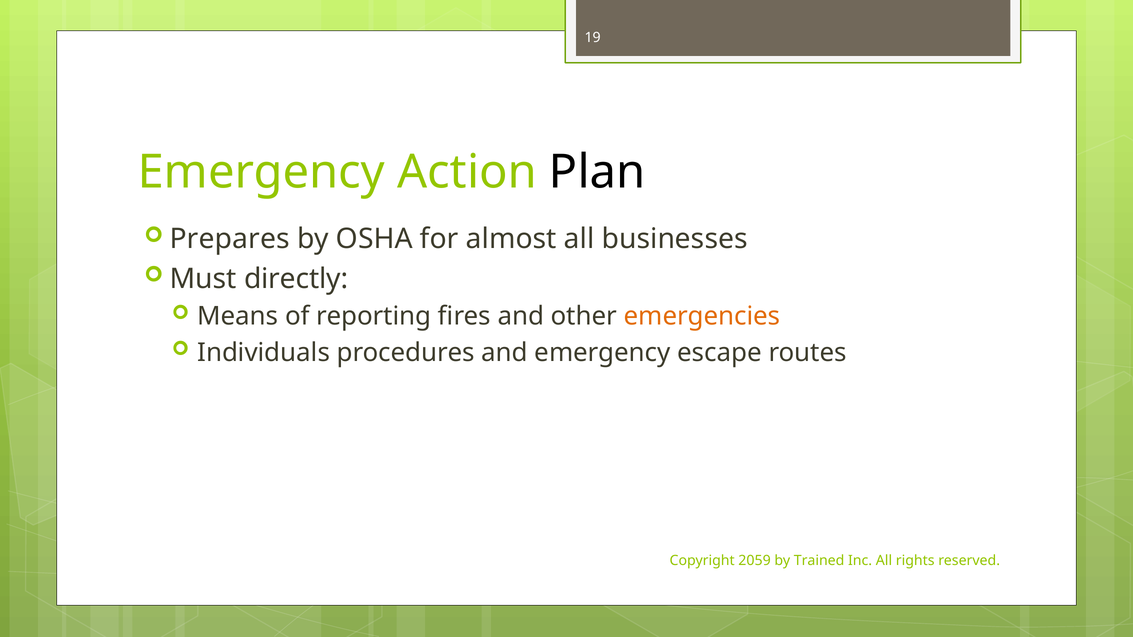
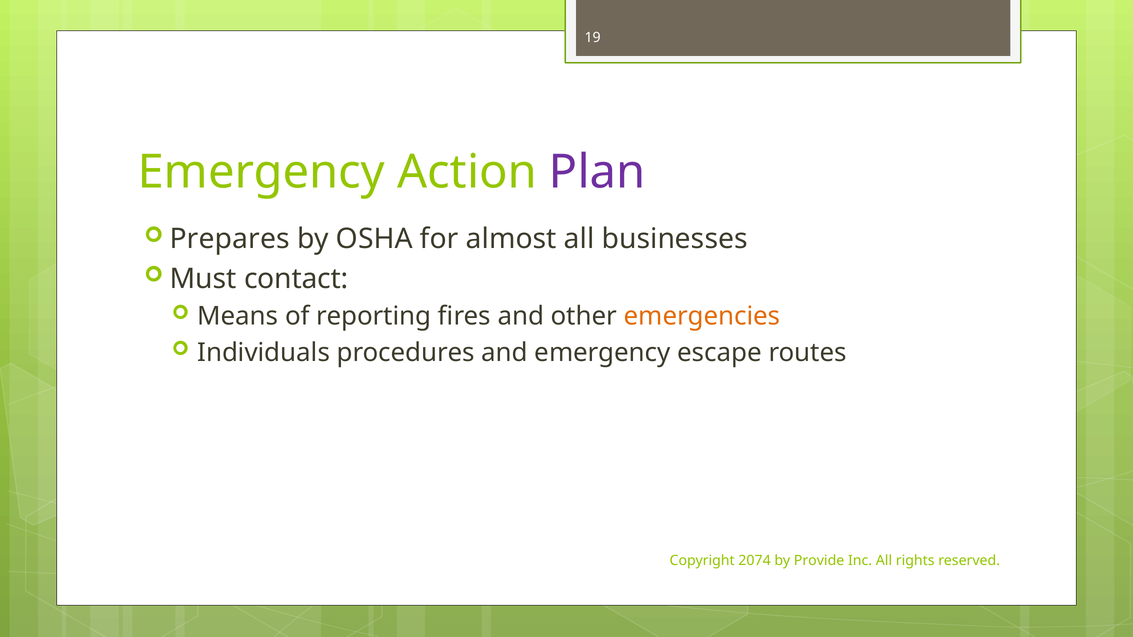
Plan colour: black -> purple (597, 172)
directly: directly -> contact (296, 279)
2059: 2059 -> 2074 (755, 561)
Trained: Trained -> Provide (819, 561)
